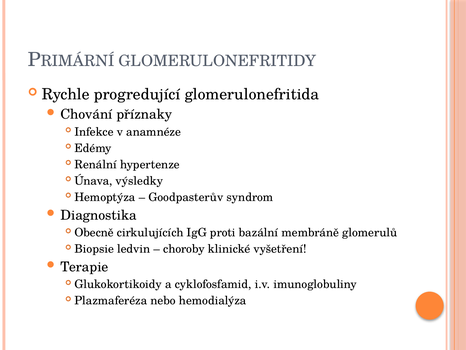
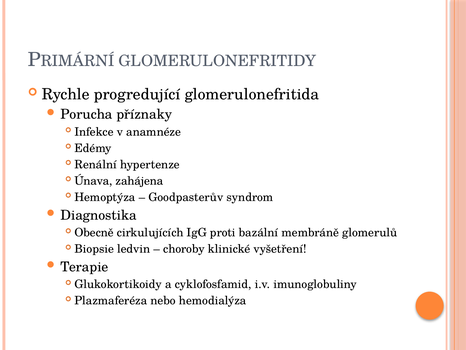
Chování: Chování -> Porucha (87, 114)
výsledky: výsledky -> zahájena (139, 181)
